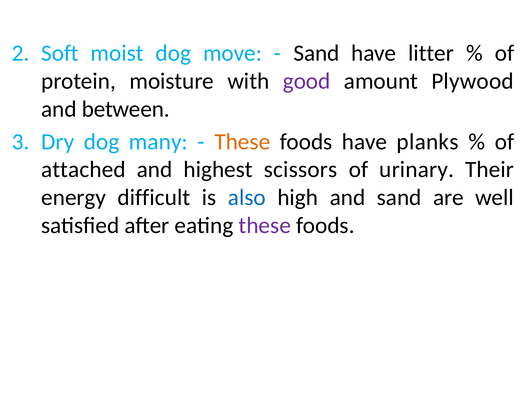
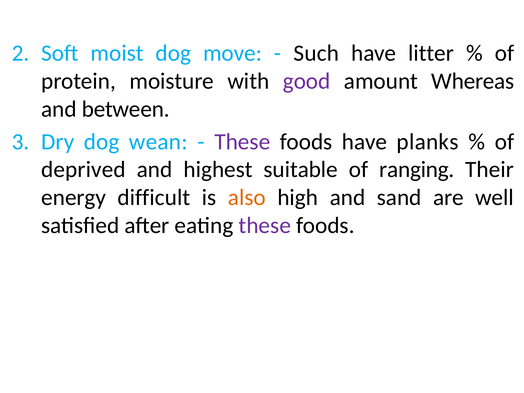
Sand: Sand -> Such (316, 53)
Plywood: Plywood -> Whereas (473, 81)
many: many -> wean (158, 142)
These colour: orange -> purple (242, 142)
attached: attached -> deprived (83, 170)
scissors: scissors -> suitable (301, 170)
urinary: urinary -> ranging (417, 170)
also colour: blue -> orange (247, 198)
